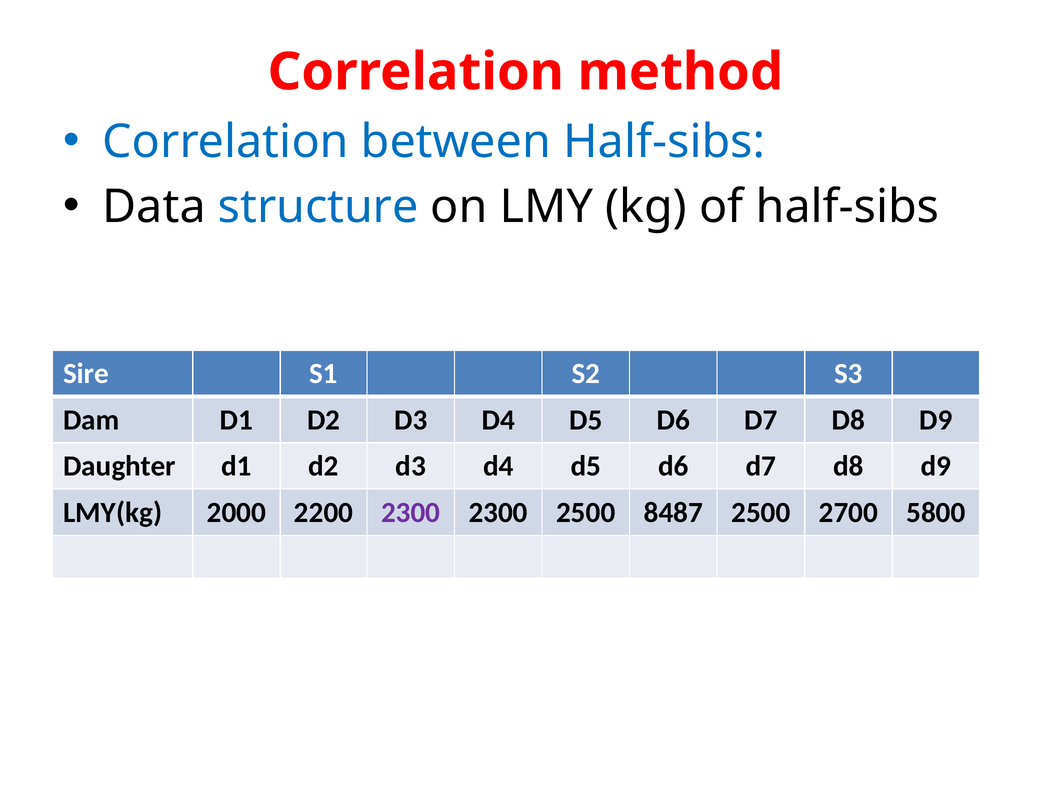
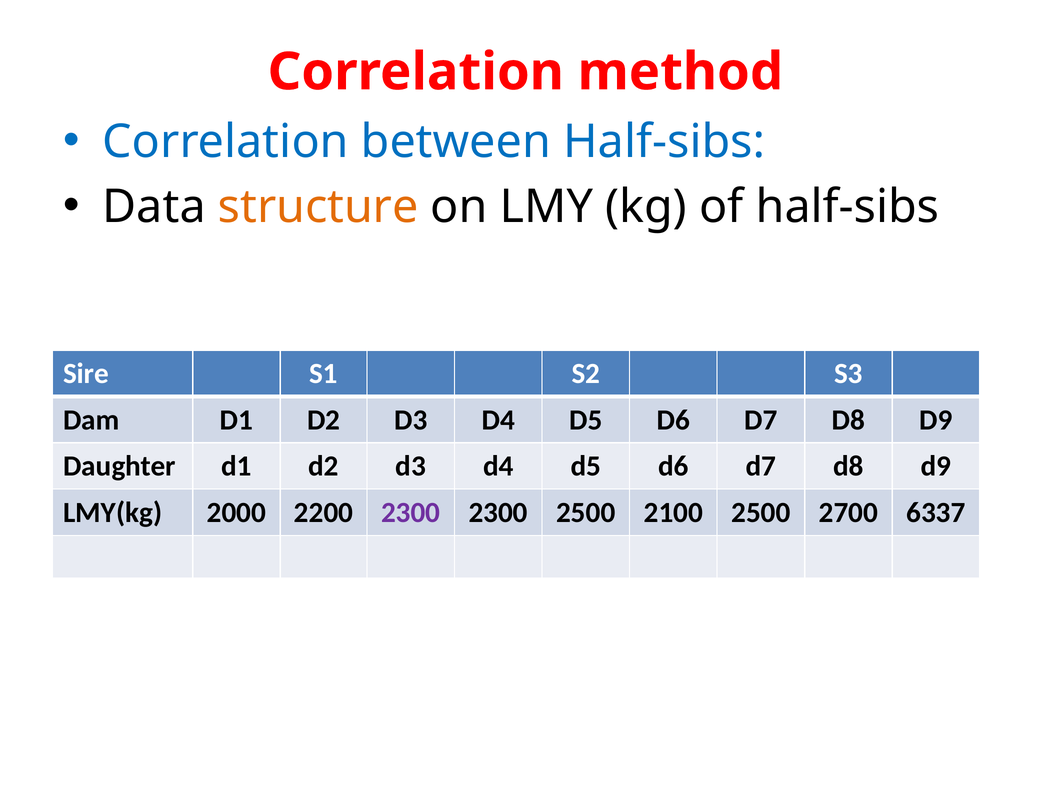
structure colour: blue -> orange (318, 207)
8487: 8487 -> 2100 (673, 513)
5800: 5800 -> 6337 (936, 513)
